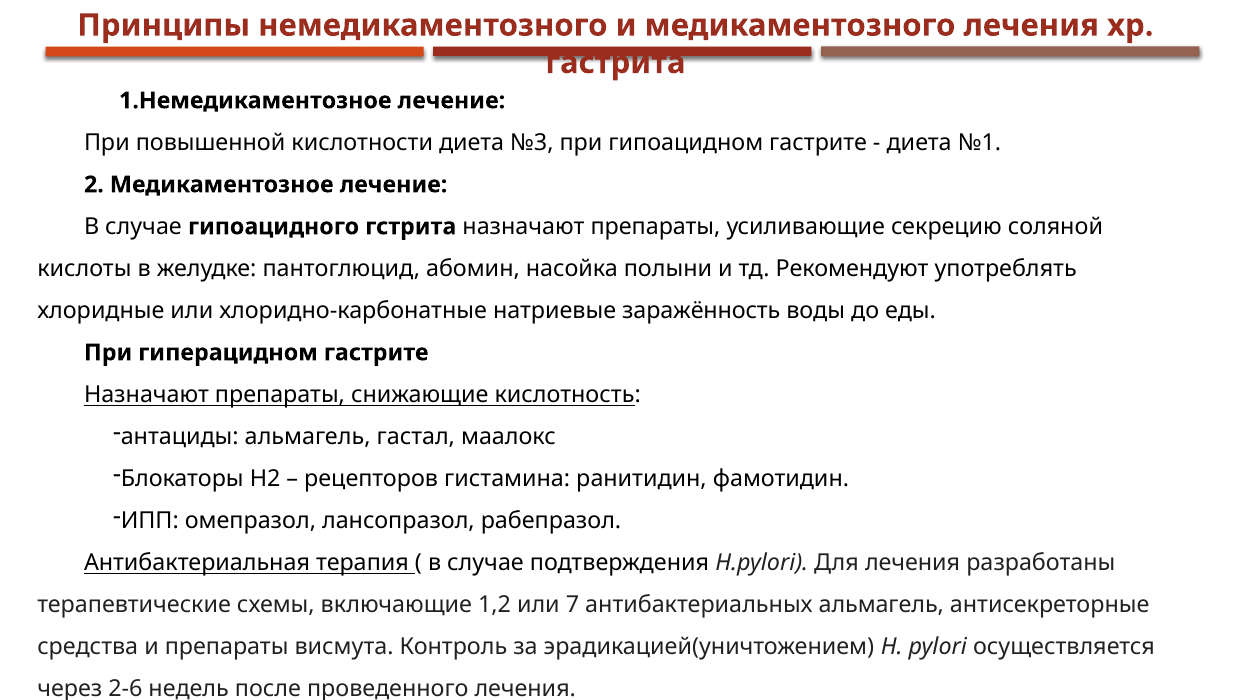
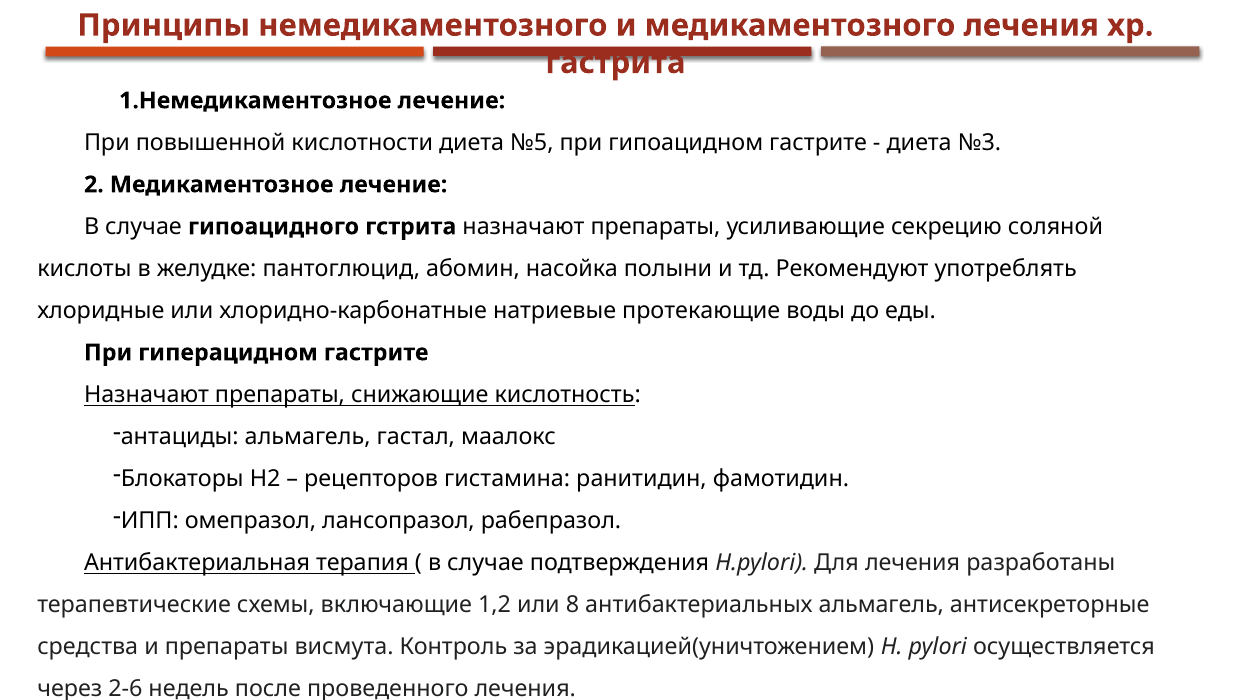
№3: №3 -> №5 (532, 143)
№1: №1 -> №3 (979, 143)
заражённость: заражённость -> протекающие (701, 311)
7: 7 -> 8 (572, 605)
